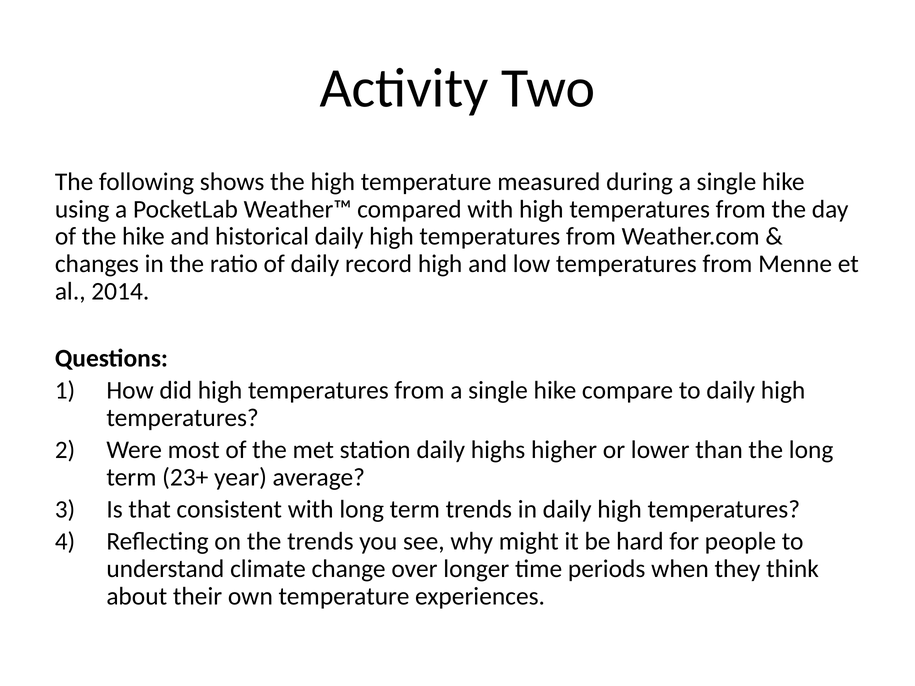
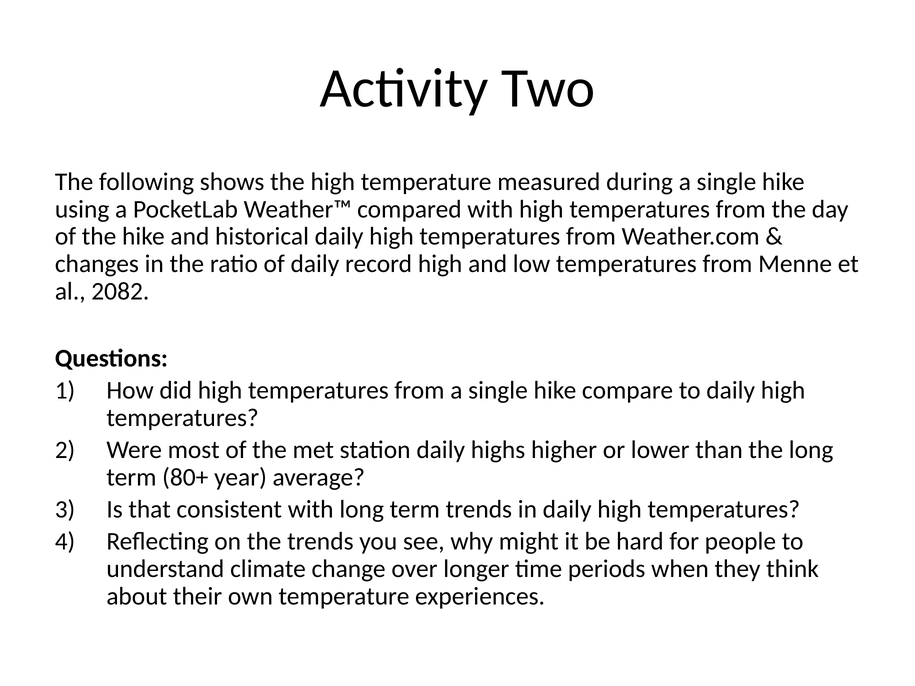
2014: 2014 -> 2082 (120, 292)
23+: 23+ -> 80+ (185, 477)
